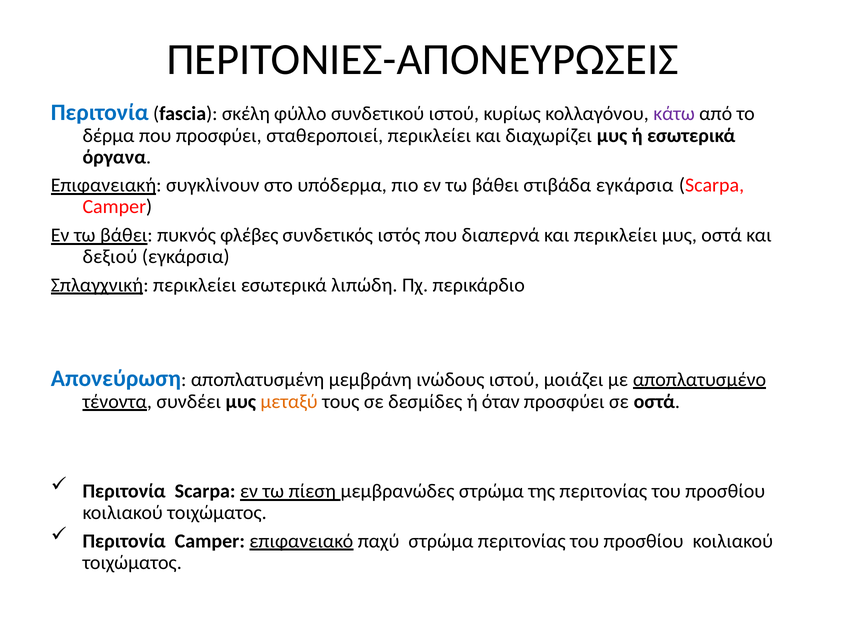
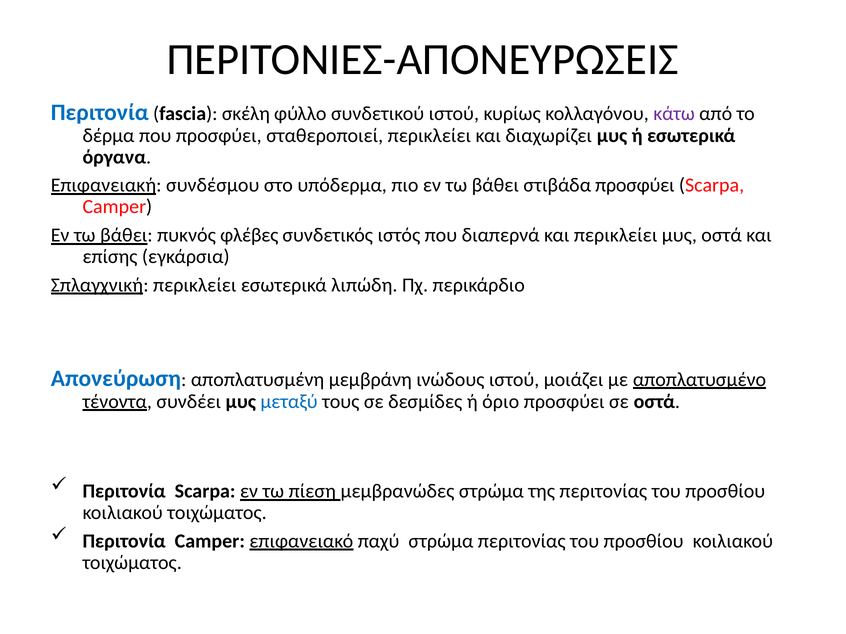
συγκλίνουν: συγκλίνουν -> συνδέσμου (213, 185)
στιβάδα εγκάρσια: εγκάρσια -> προσφύει (635, 185)
δεξιού: δεξιού -> επίσης (110, 257)
μεταξύ colour: orange -> blue (289, 402)
όταν: όταν -> όριο (501, 402)
